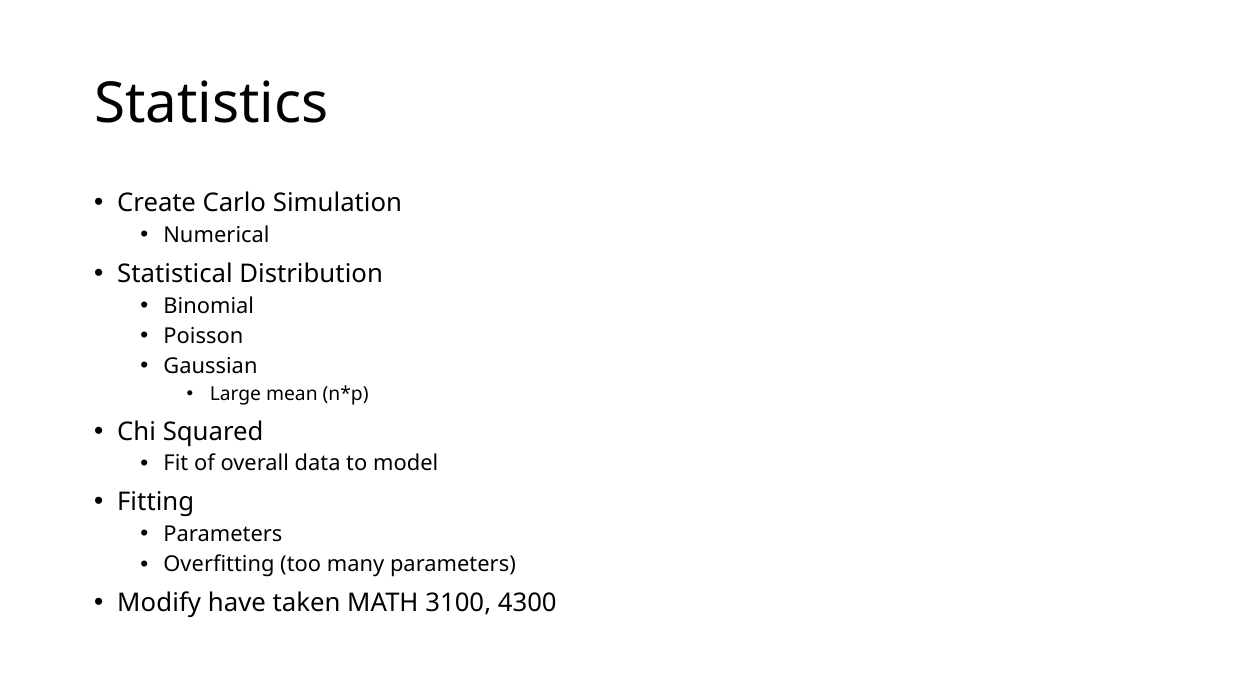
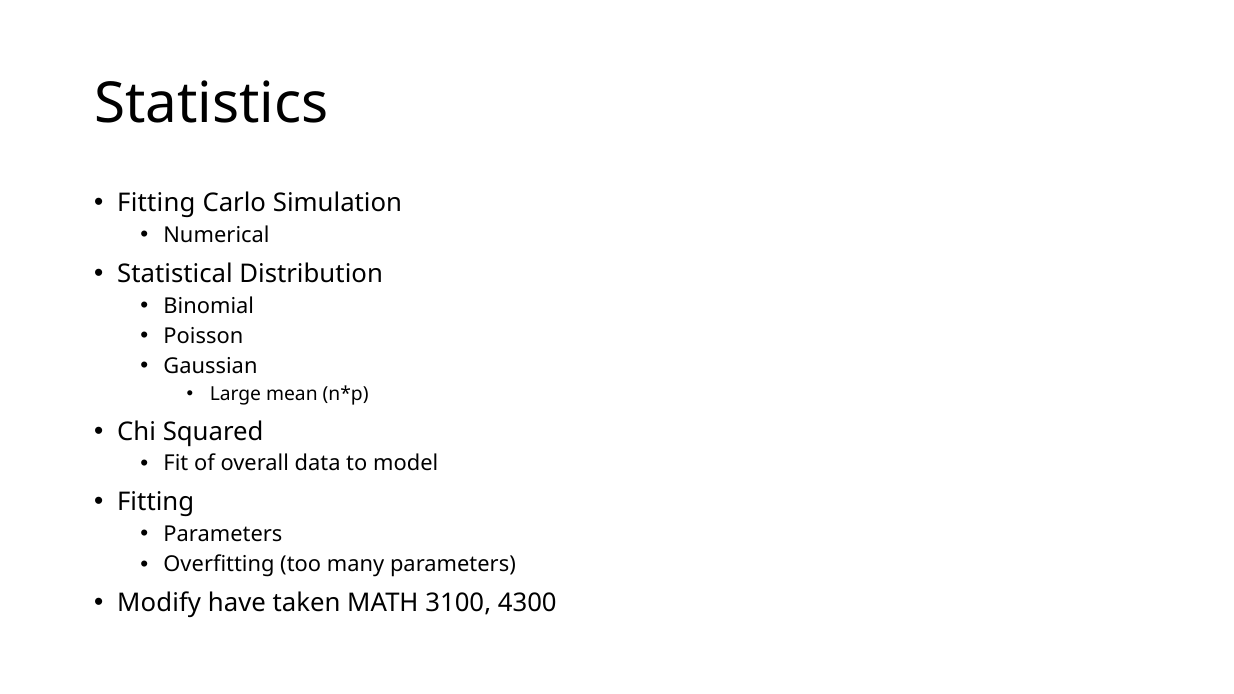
Create: Create -> Fitting (156, 203)
